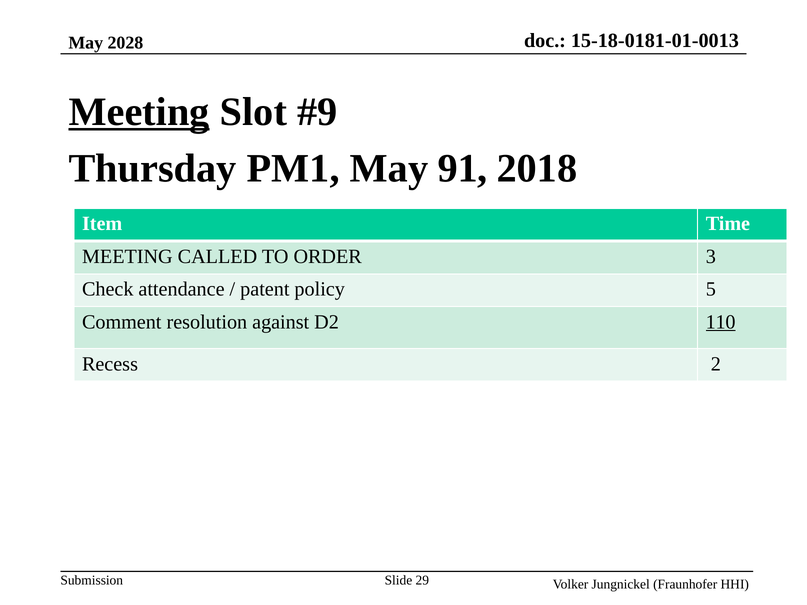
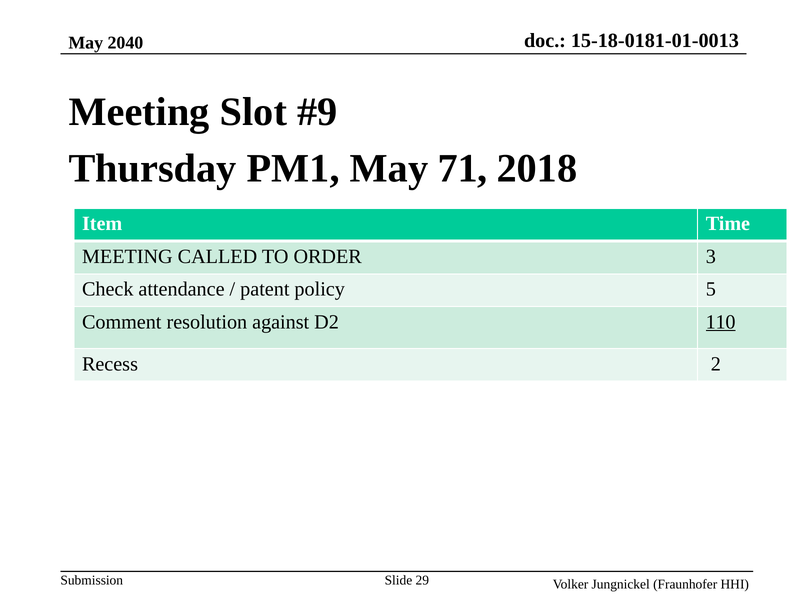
2028: 2028 -> 2040 (125, 43)
Meeting underline: present -> none (139, 112)
91: 91 -> 71 (463, 168)
